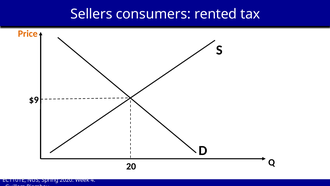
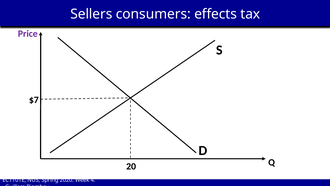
rented: rented -> effects (216, 14)
Price colour: orange -> purple (28, 34)
$9: $9 -> $7 (34, 100)
